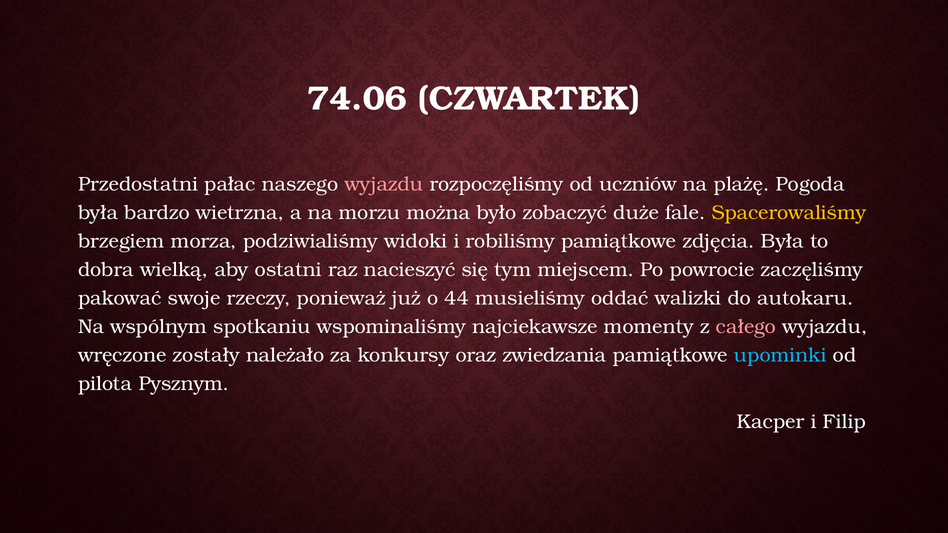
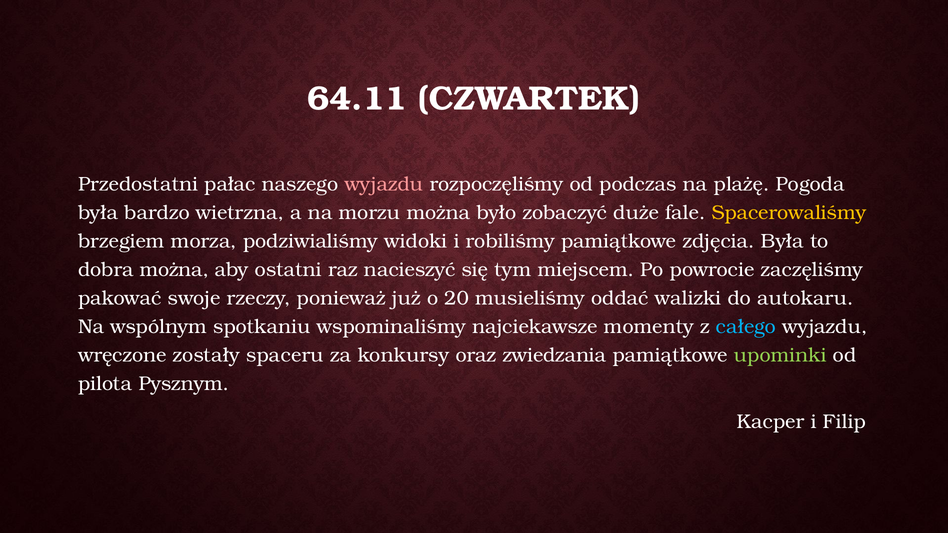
74.06: 74.06 -> 64.11 (357, 99)
uczniów: uczniów -> podczas (638, 185)
dobra wielką: wielką -> można (174, 270)
44: 44 -> 20 (457, 298)
całego colour: pink -> light blue (746, 327)
należało: należało -> spaceru (285, 355)
upominki colour: light blue -> light green (780, 355)
